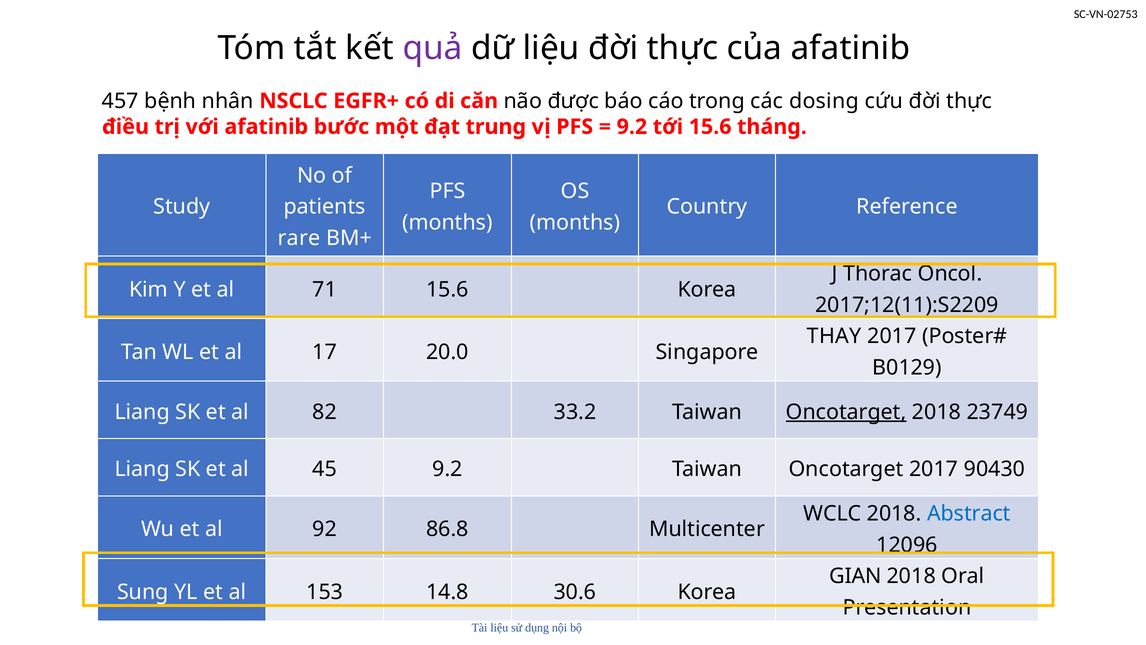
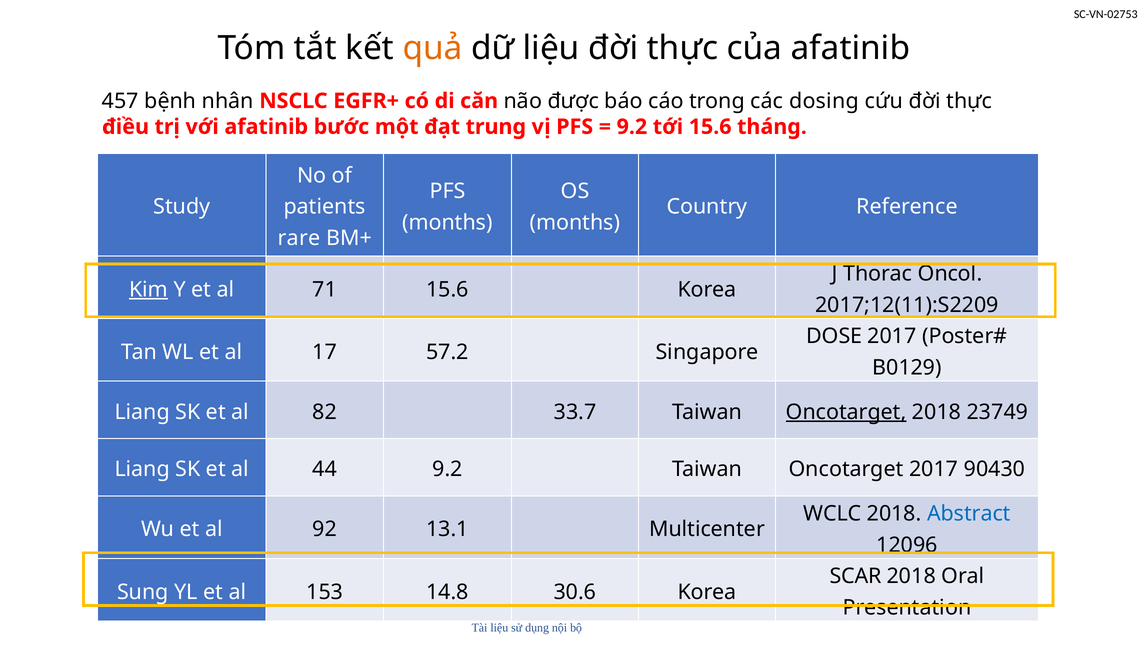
quả colour: purple -> orange (433, 48)
Kim underline: none -> present (149, 289)
THAY: THAY -> DOSE (834, 336)
20.0: 20.0 -> 57.2 (447, 352)
33.2: 33.2 -> 33.7 (575, 412)
45: 45 -> 44 (325, 469)
86.8: 86.8 -> 13.1 (447, 529)
GIAN: GIAN -> SCAR (856, 576)
